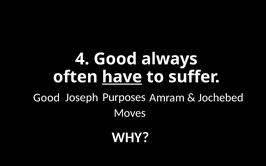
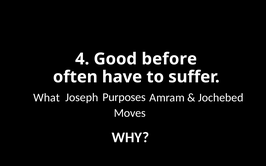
always: always -> before (169, 59)
have underline: present -> none (122, 77)
Good: Good -> What (47, 98)
